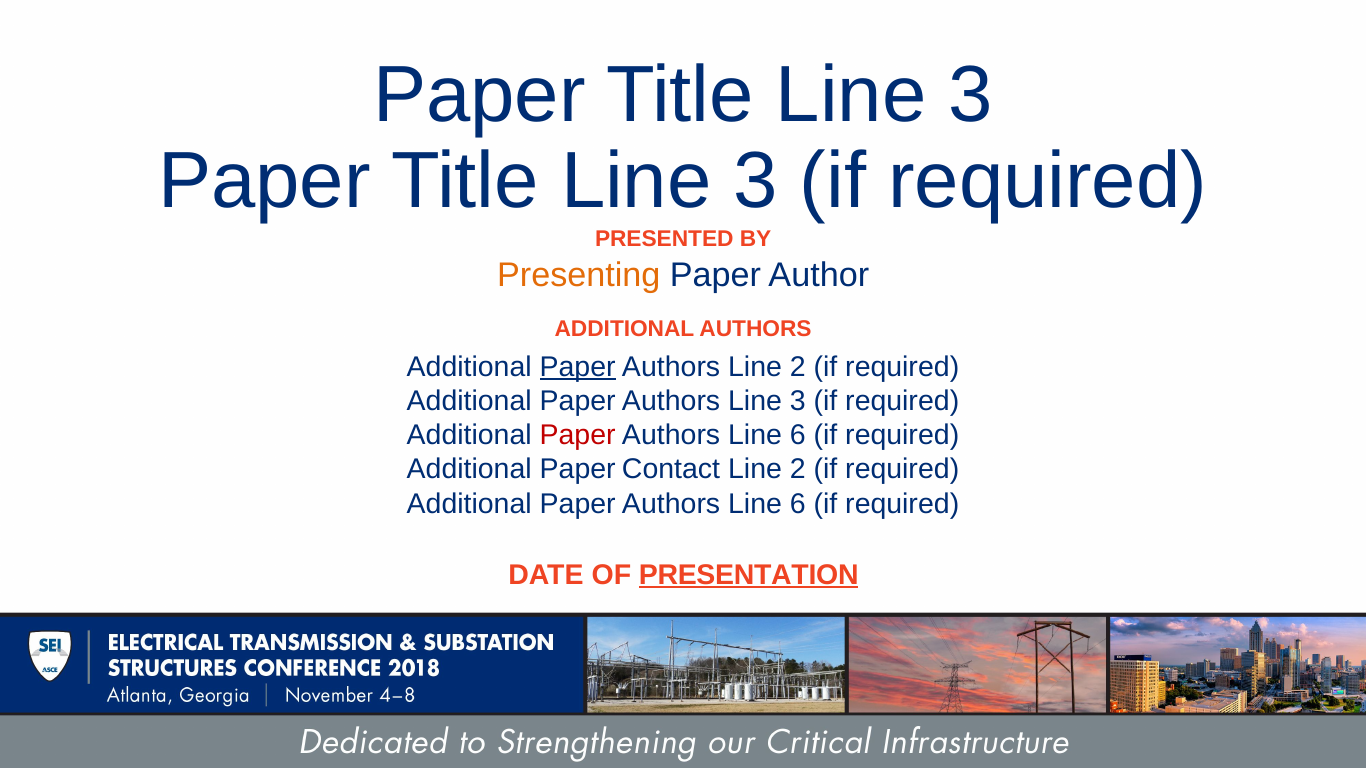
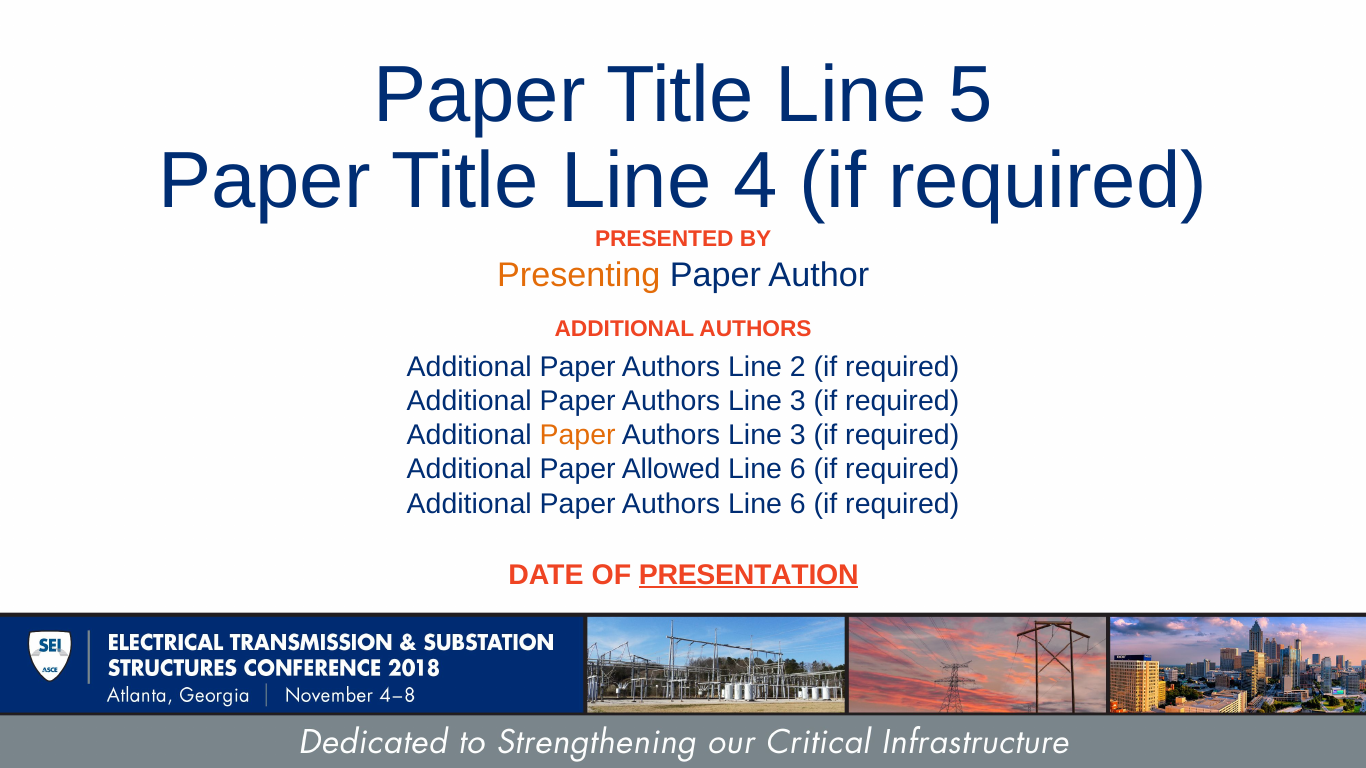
3: 3 -> 5 (971, 95)
3: 3 -> 4 (756, 181)
Paper underline: present -> none (578, 367)
Paper colour: red -> orange (578, 436)
6: 6 -> 3 (798, 436)
Contact: Contact -> Allowed (671, 470)
2: 2 -> 6 (798, 470)
